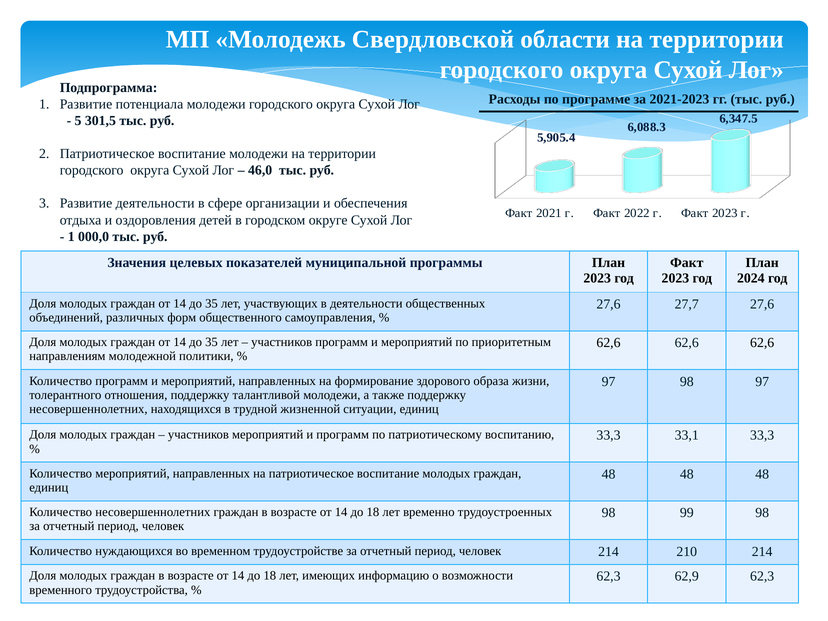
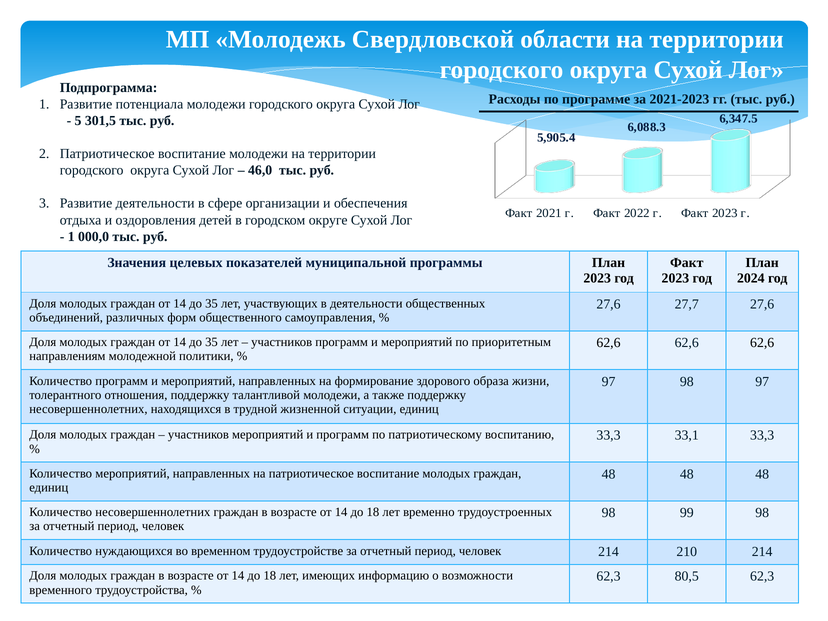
62,9: 62,9 -> 80,5 (687, 576)
